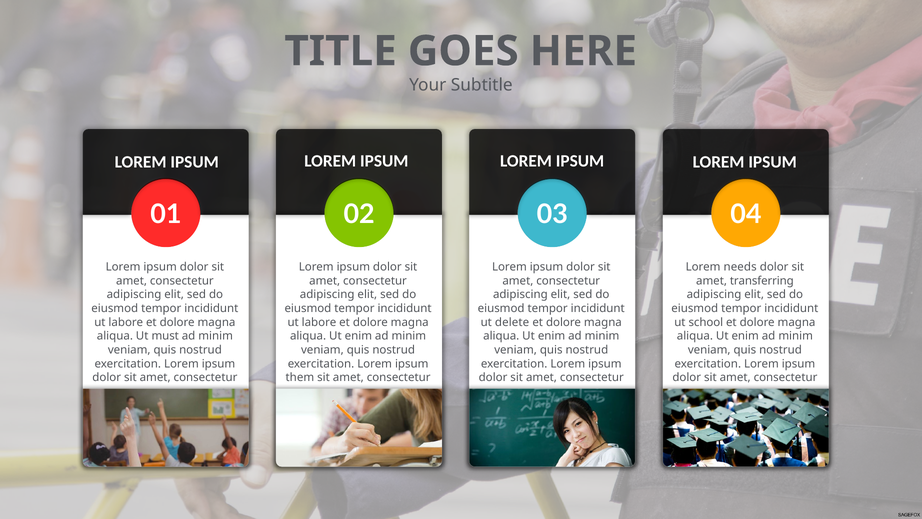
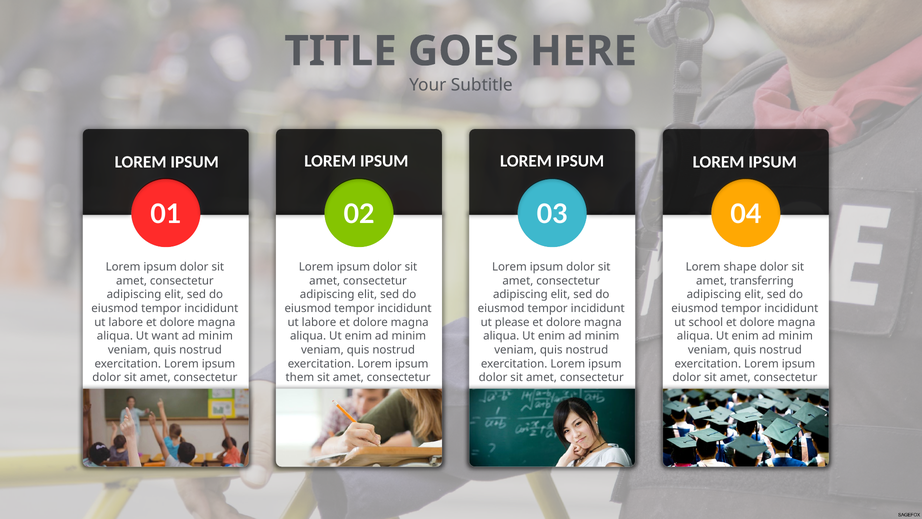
needs: needs -> shape (740, 267)
delete: delete -> please (512, 322)
must: must -> want (165, 336)
